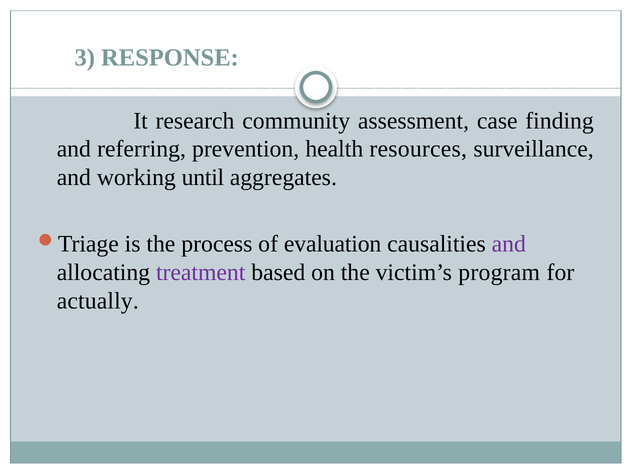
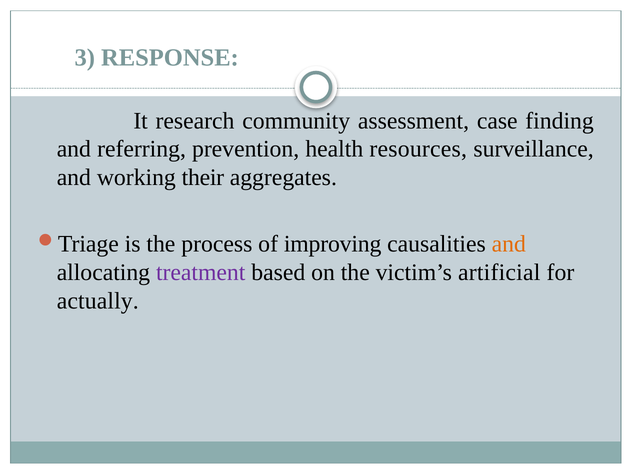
until: until -> their (203, 178)
evaluation: evaluation -> improving (333, 244)
and colour: purple -> orange (509, 244)
program: program -> artificial (499, 273)
